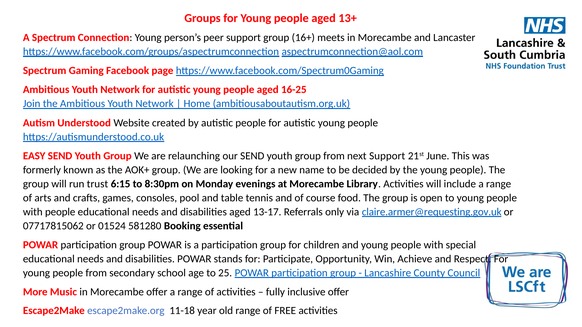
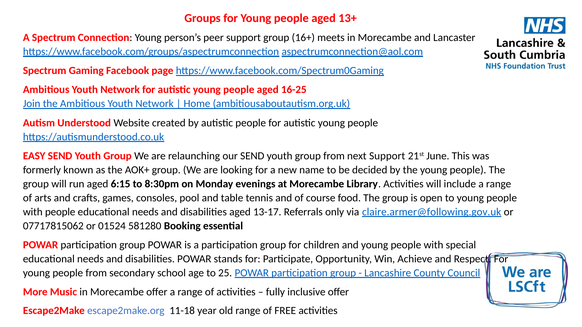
run trust: trust -> aged (98, 184)
claire.armer@requesting.gov.uk: claire.armer@requesting.gov.uk -> claire.armer@following.gov.uk (432, 212)
